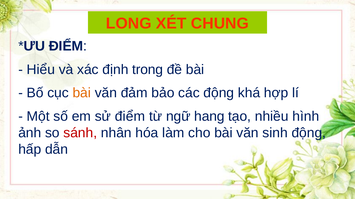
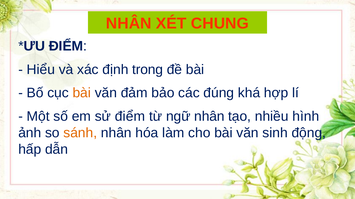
LONG: LONG -> NHÂN (129, 24)
các động: động -> đúng (219, 93)
ngữ hang: hang -> nhân (209, 117)
sánh colour: red -> orange (80, 133)
